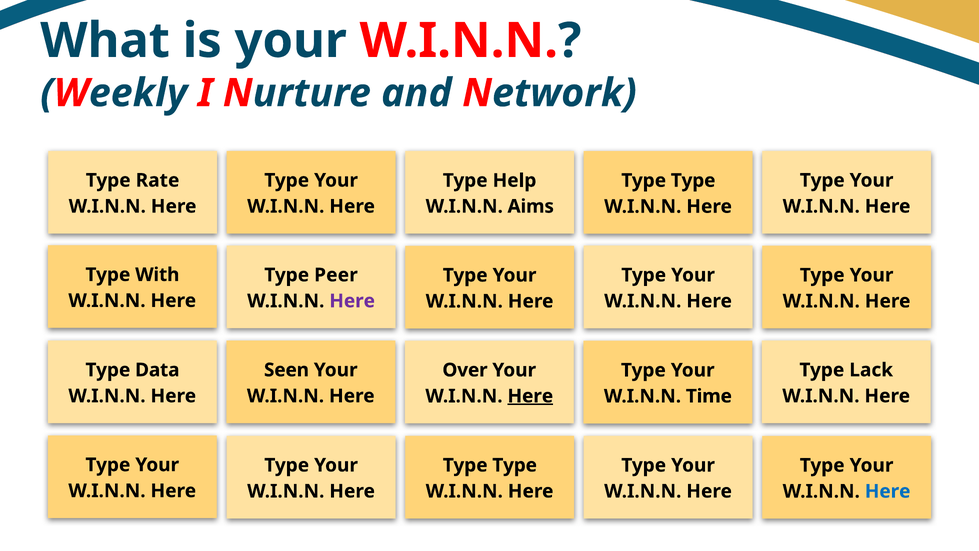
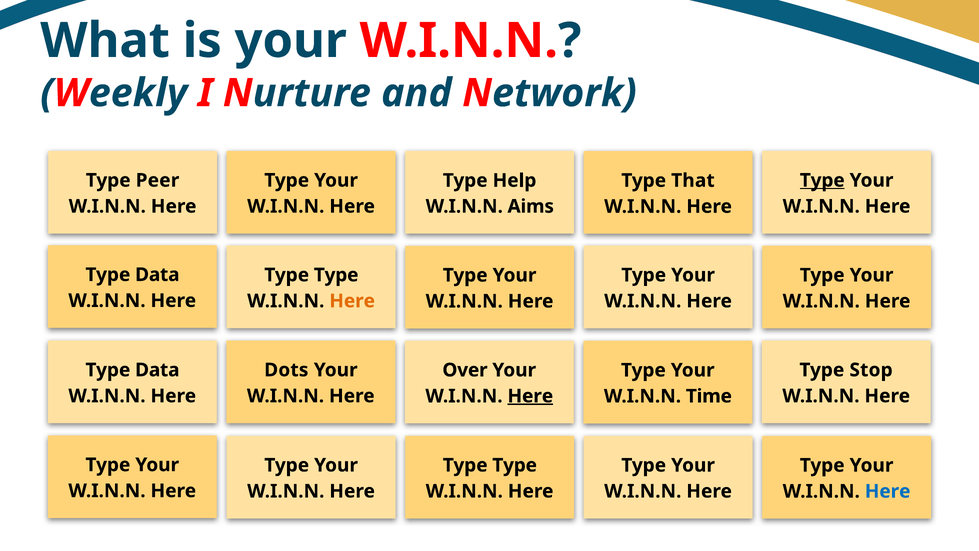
Rate: Rate -> Peer (157, 180)
Type underline: none -> present (822, 180)
Type: Type -> That (693, 180)
With: With -> Data (157, 275)
Peer: Peer -> Type (336, 275)
Here colour: purple -> orange (352, 301)
Seen: Seen -> Dots (286, 370)
Lack: Lack -> Stop (871, 370)
